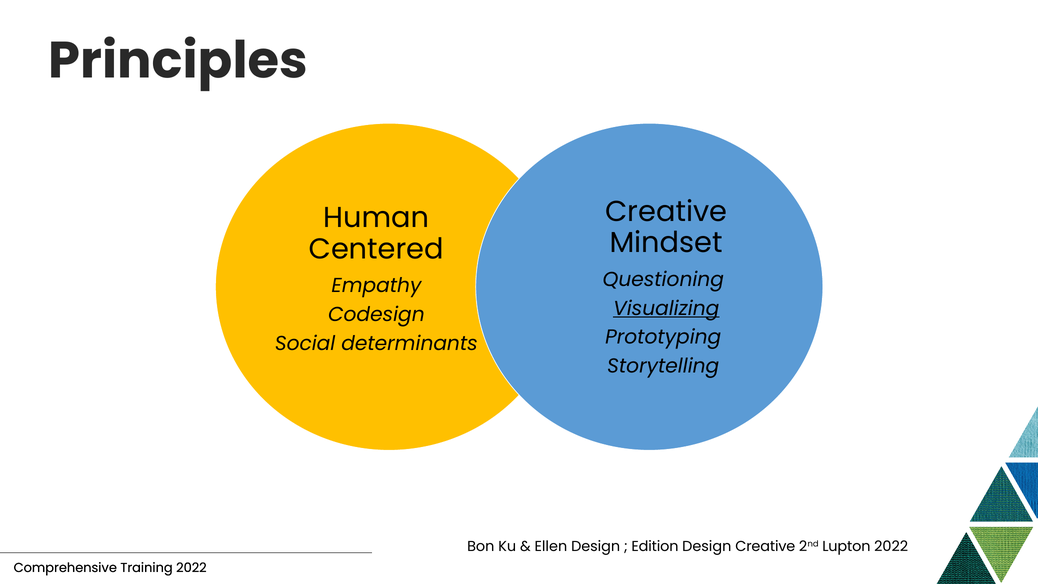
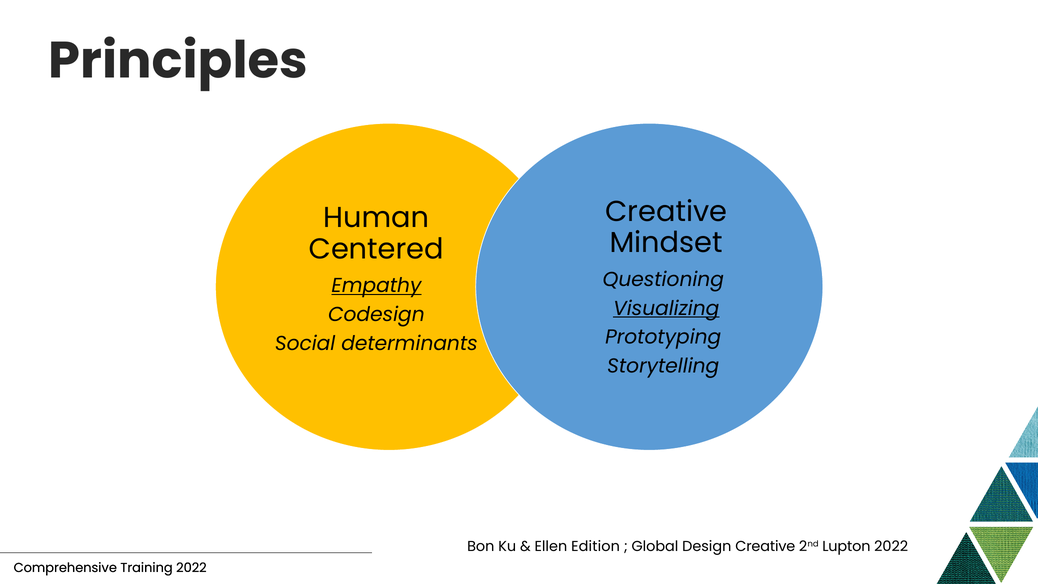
Empathy underline: none -> present (376, 286)
Ellen Design: Design -> Edition (596, 546)
Edition: Edition -> Global (655, 546)
